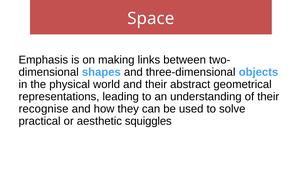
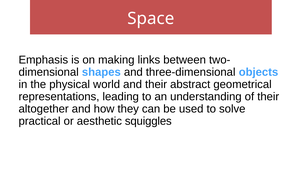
recognise: recognise -> altogether (44, 108)
